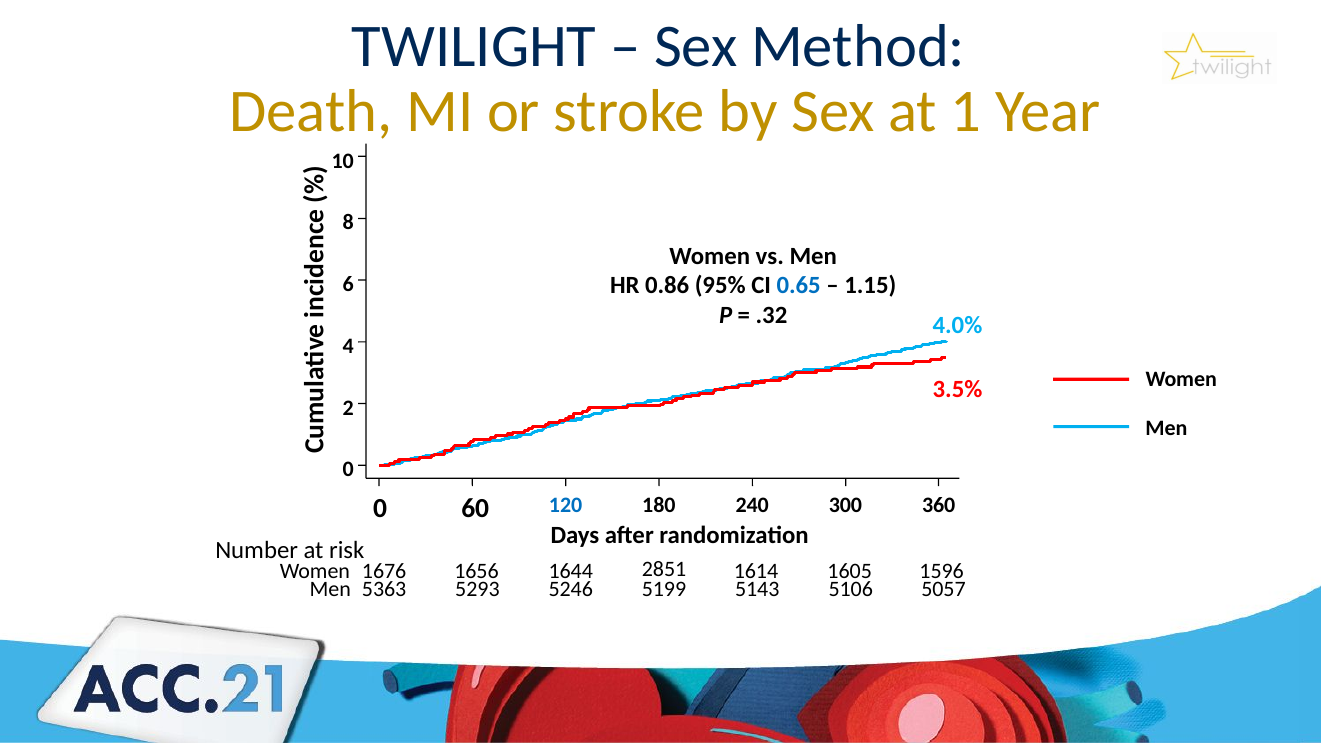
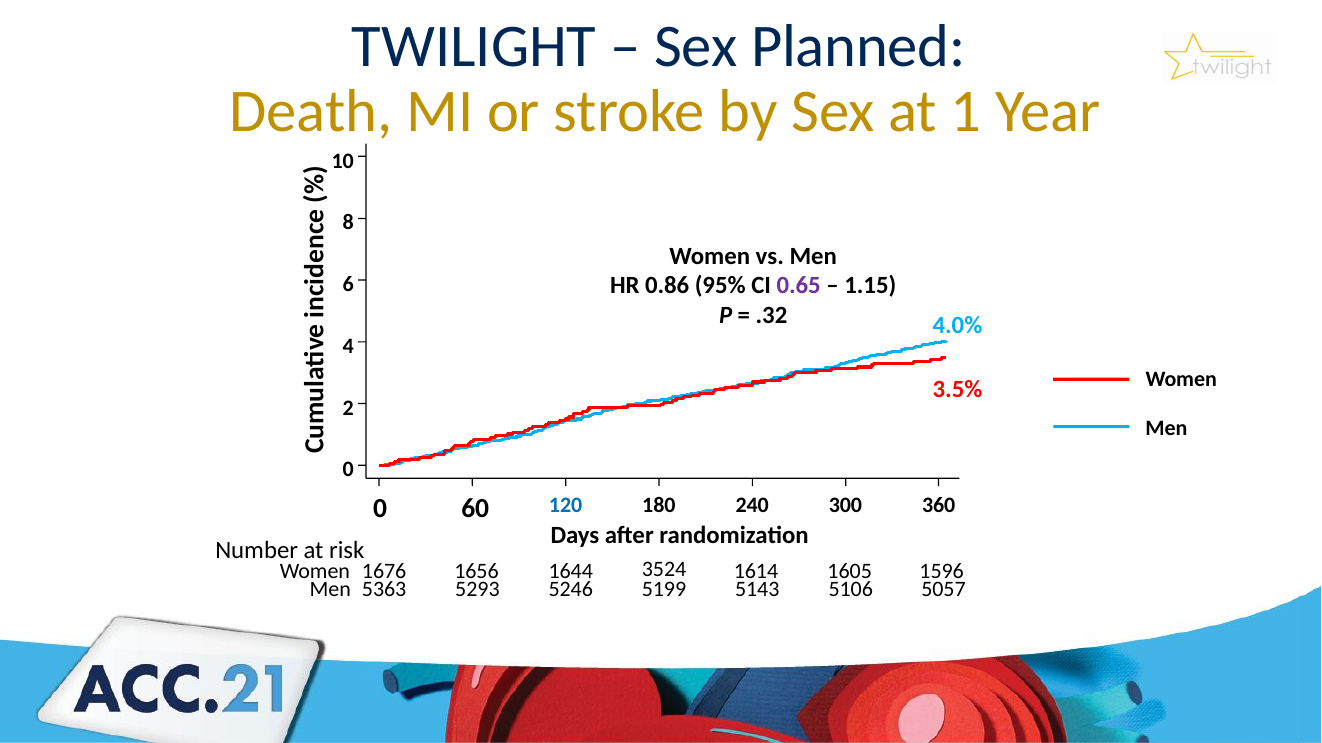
Method: Method -> Planned (858, 47)
0.65 colour: blue -> purple (799, 286)
2851: 2851 -> 3524 (664, 570)
